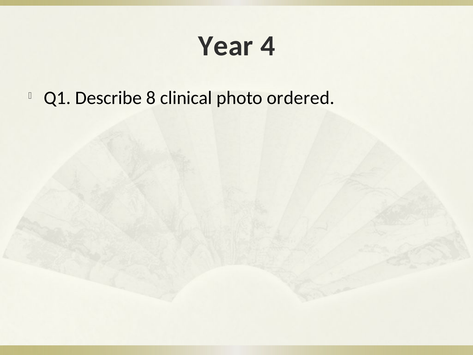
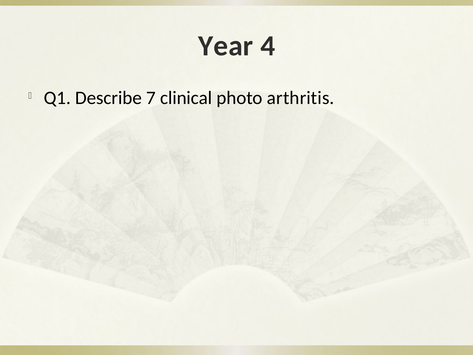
8: 8 -> 7 (151, 98)
ordered: ordered -> arthritis (301, 98)
